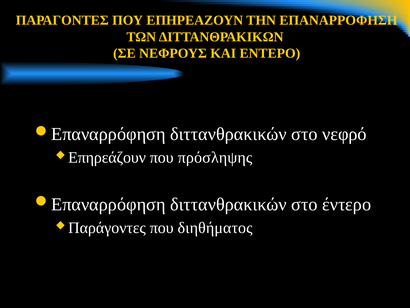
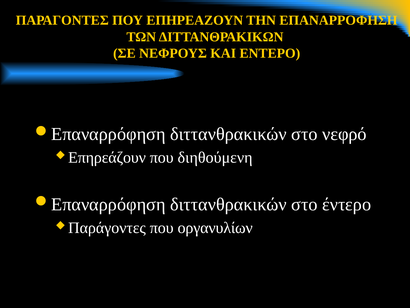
πρόσληψης: πρόσληψης -> διηθούμενη (215, 157)
διηθήματος: διηθήματος -> οργανυλίων (215, 228)
